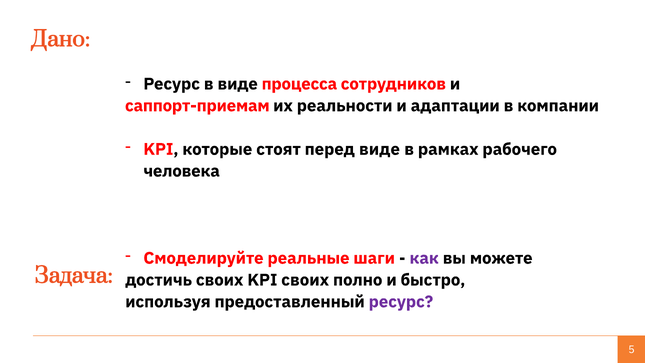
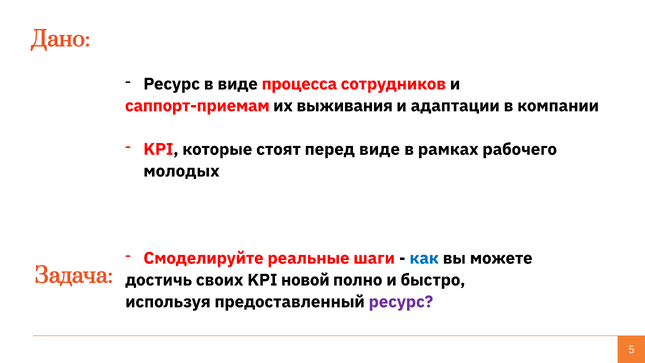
реальности: реальности -> выживания (345, 106)
человека: человека -> молодых (181, 171)
как colour: purple -> blue (424, 258)
KPI своих: своих -> новой (305, 280)
